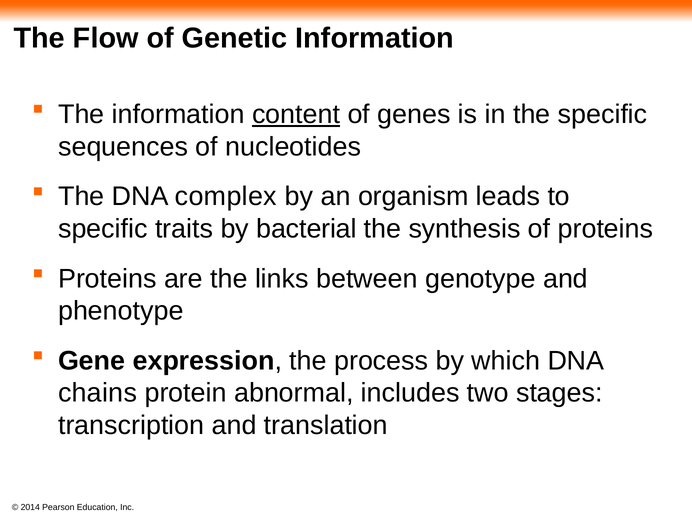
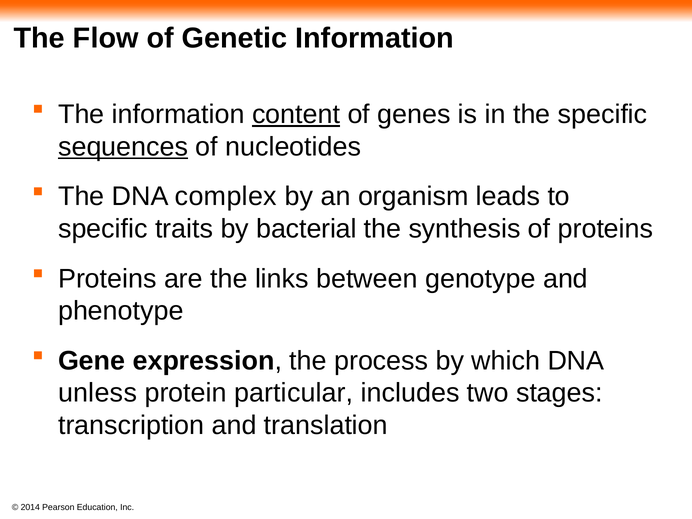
sequences underline: none -> present (123, 147)
chains: chains -> unless (98, 393)
abnormal: abnormal -> particular (294, 393)
